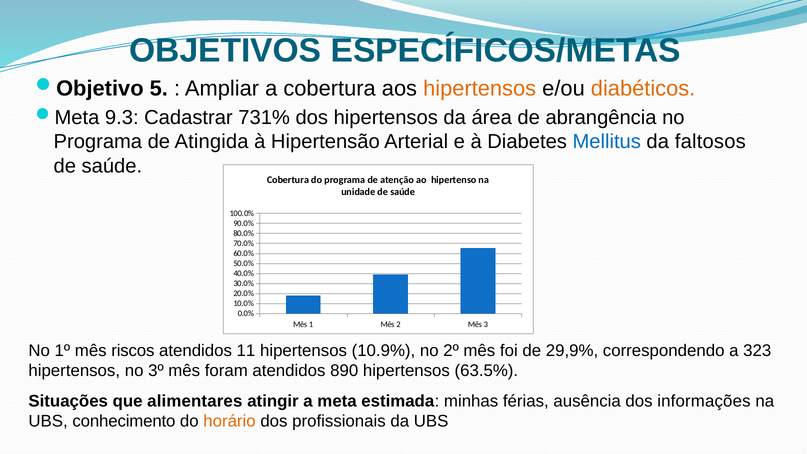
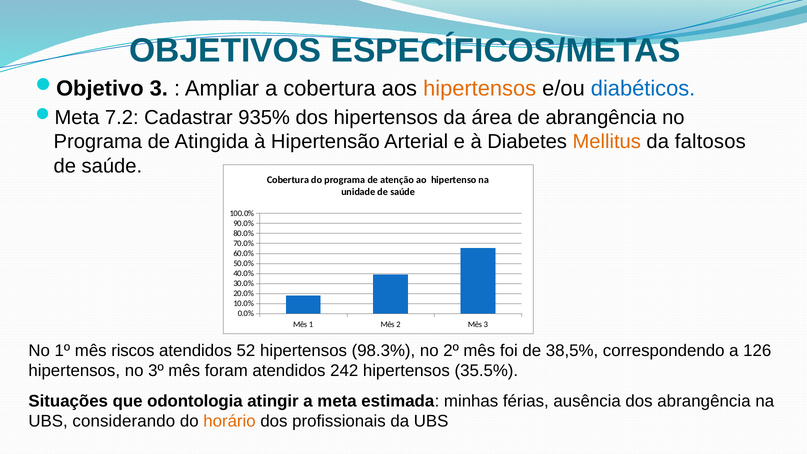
5: 5 -> 3 (159, 88)
diabéticos colour: orange -> blue (643, 88)
9.3: 9.3 -> 7.2 (122, 118)
731%: 731% -> 935% (264, 118)
Mellitus colour: blue -> orange (607, 142)
11: 11 -> 52 (246, 351)
10.9%: 10.9% -> 98.3% (383, 351)
29,9%: 29,9% -> 38,5% (572, 351)
323: 323 -> 126 (757, 351)
890: 890 -> 242 (344, 371)
63.5%: 63.5% -> 35.5% (486, 371)
alimentares: alimentares -> odontologia (195, 401)
dos informações: informações -> abrangência (704, 401)
conhecimento: conhecimento -> considerando (124, 421)
